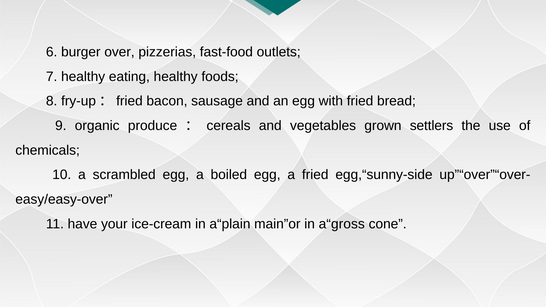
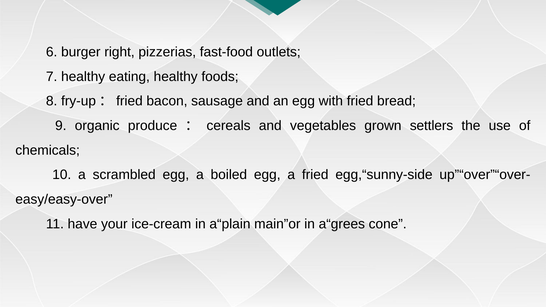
over: over -> right (119, 52)
a“gross: a“gross -> a“grees (342, 224)
